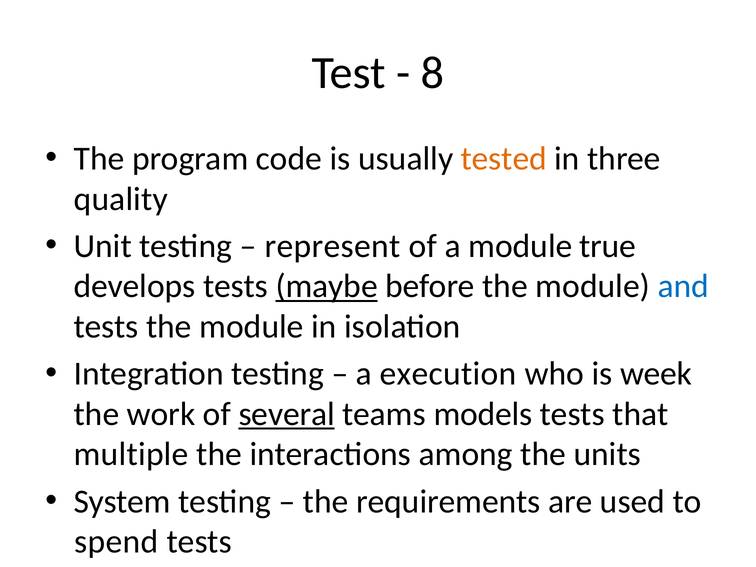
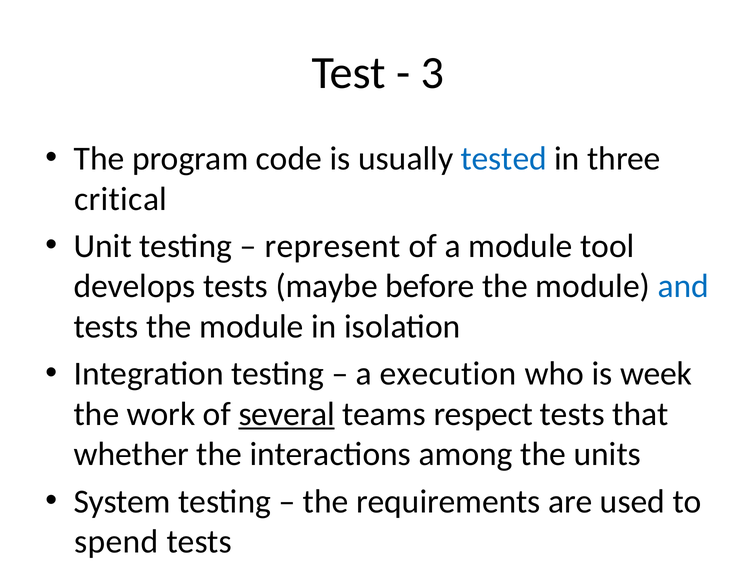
8: 8 -> 3 (433, 73)
tested colour: orange -> blue (504, 159)
quality: quality -> critical (121, 199)
true: true -> tool (607, 246)
maybe underline: present -> none (327, 286)
models: models -> respect (483, 414)
multiple: multiple -> whether (131, 454)
